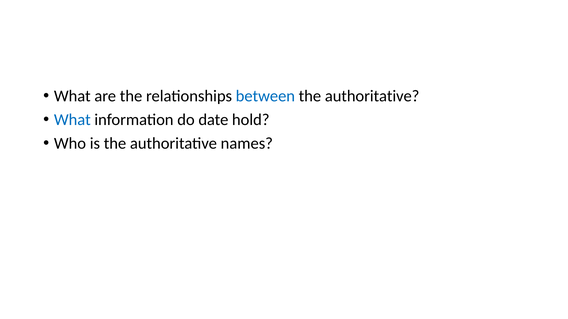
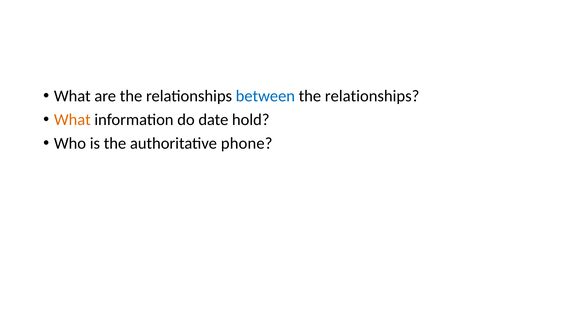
authoritative: authoritative -> relationships (372, 96)
What colour: blue -> orange (72, 120)
names: names -> phone (247, 144)
